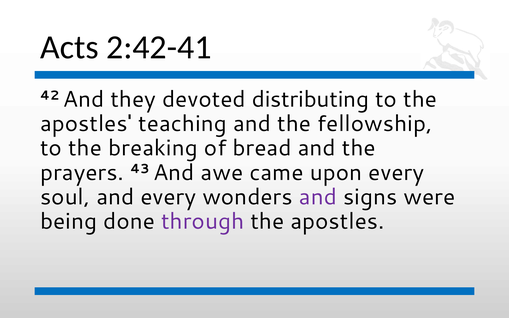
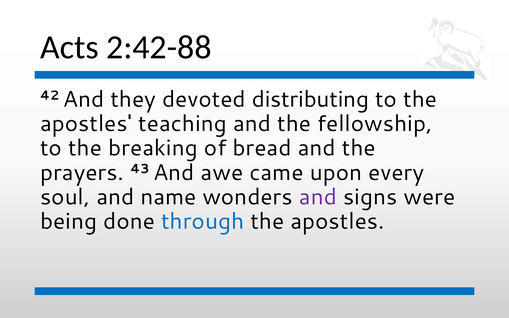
2:42-41: 2:42-41 -> 2:42-88 (159, 47)
and every: every -> name (168, 197)
through colour: purple -> blue (203, 222)
